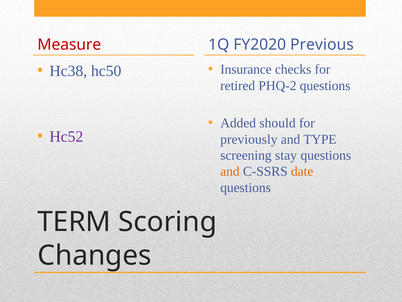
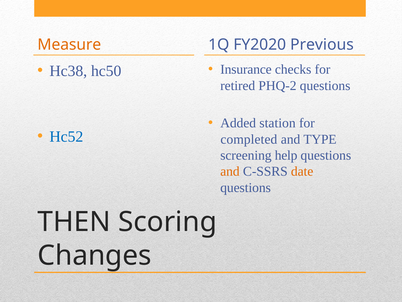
Measure colour: red -> orange (69, 45)
should: should -> station (278, 123)
Hc52 colour: purple -> blue (66, 136)
previously: previously -> completed (249, 139)
stay: stay -> help (286, 155)
TERM: TERM -> THEN (74, 222)
